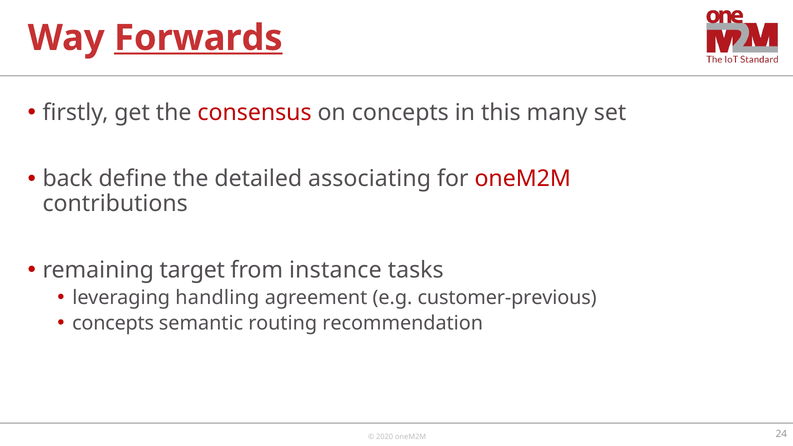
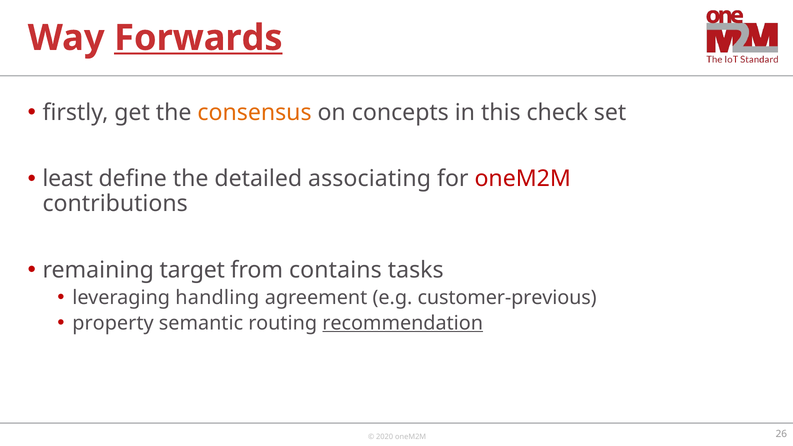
consensus colour: red -> orange (255, 112)
many: many -> check (557, 112)
back: back -> least (68, 179)
instance: instance -> contains (335, 270)
concepts: concepts -> property (113, 323)
recommendation underline: none -> present (403, 323)
24: 24 -> 26 (781, 434)
